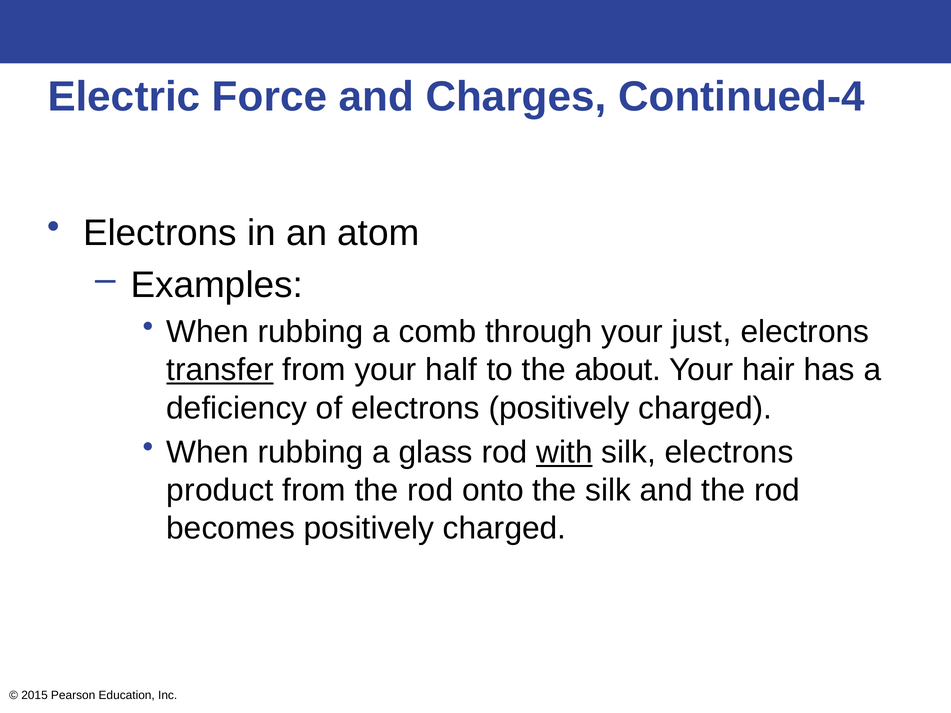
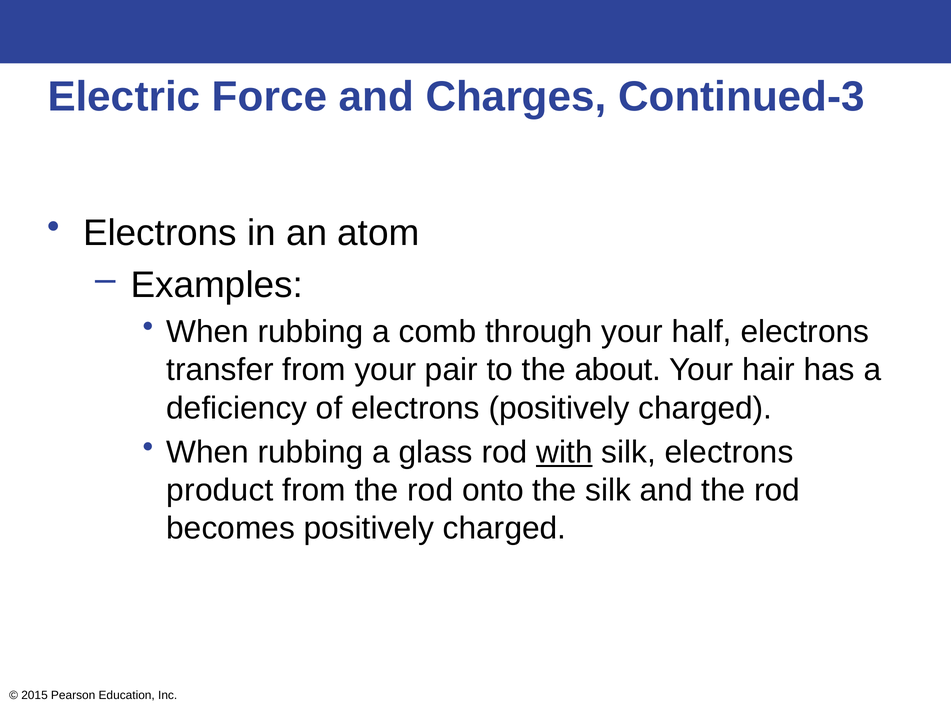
Continued-4: Continued-4 -> Continued-3 (741, 97)
just: just -> half (702, 332)
transfer underline: present -> none (220, 370)
half: half -> pair (451, 370)
